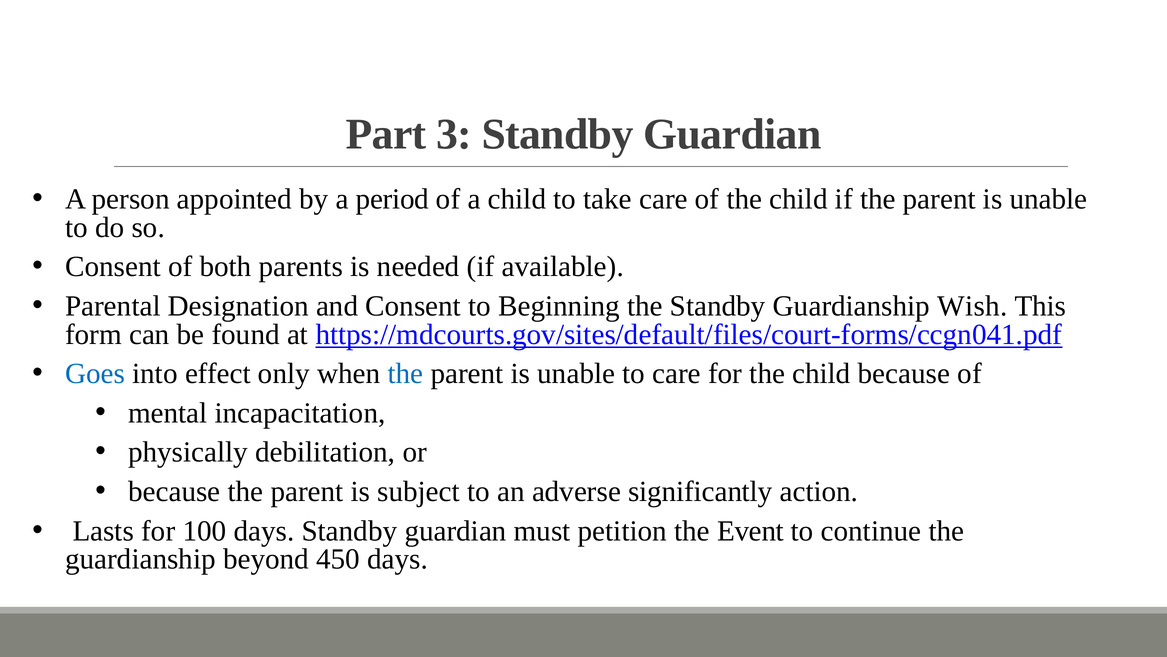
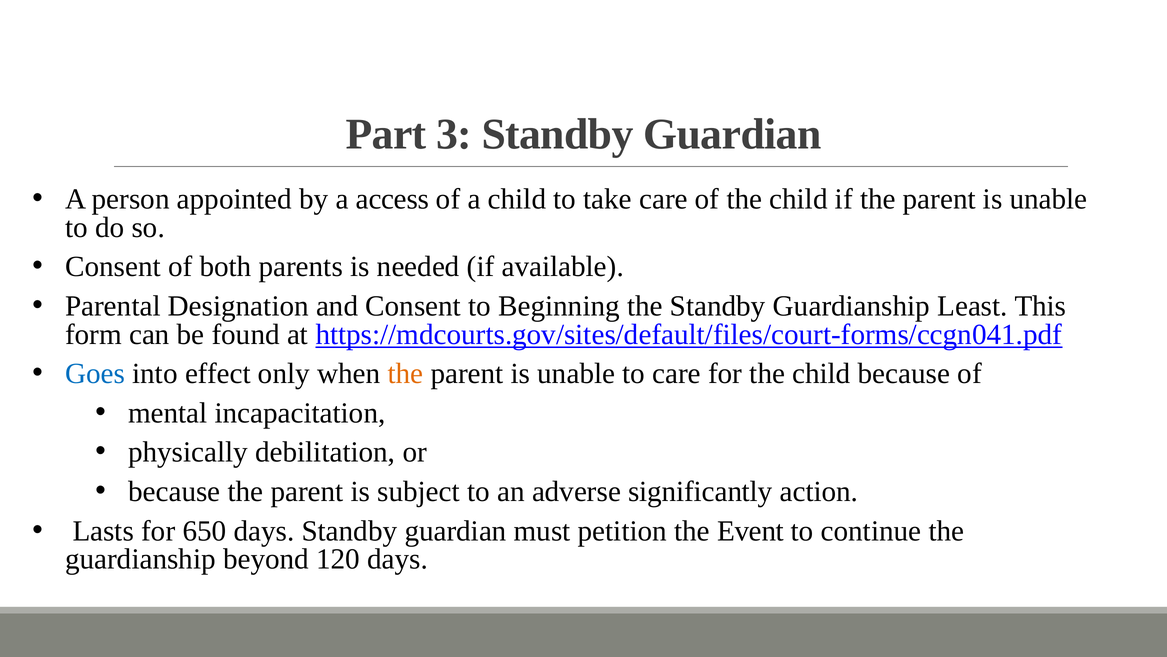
period: period -> access (392, 199)
Wish: Wish -> Least (973, 306)
the colour: blue -> orange (405, 373)
100: 100 -> 650 (204, 531)
450: 450 -> 120 (338, 559)
